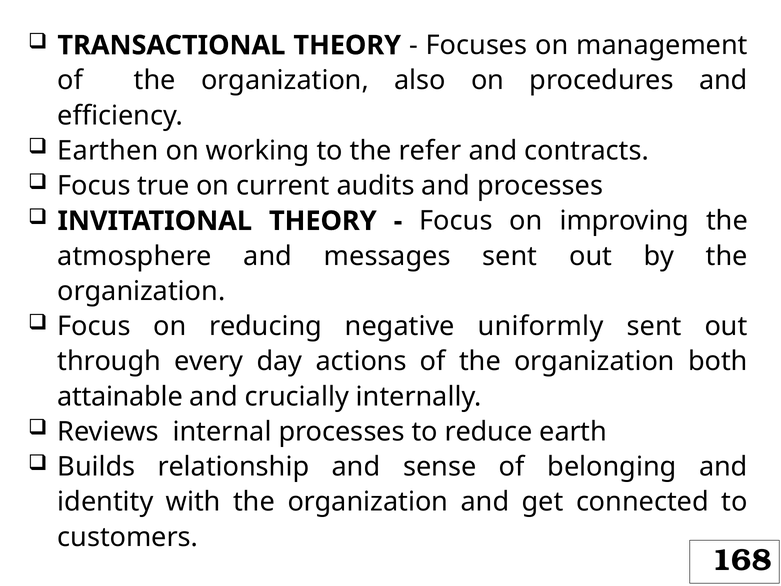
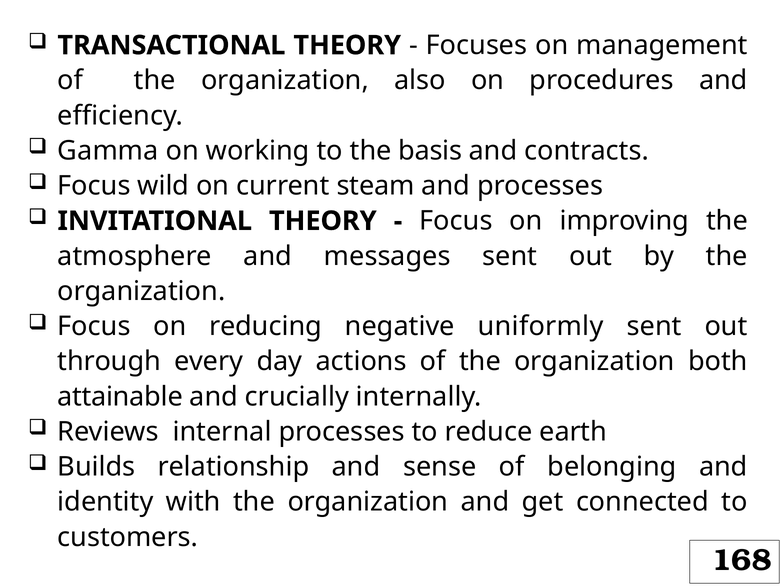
Earthen: Earthen -> Gamma (108, 151)
refer: refer -> basis (430, 151)
true: true -> wild (163, 186)
audits: audits -> steam (376, 186)
